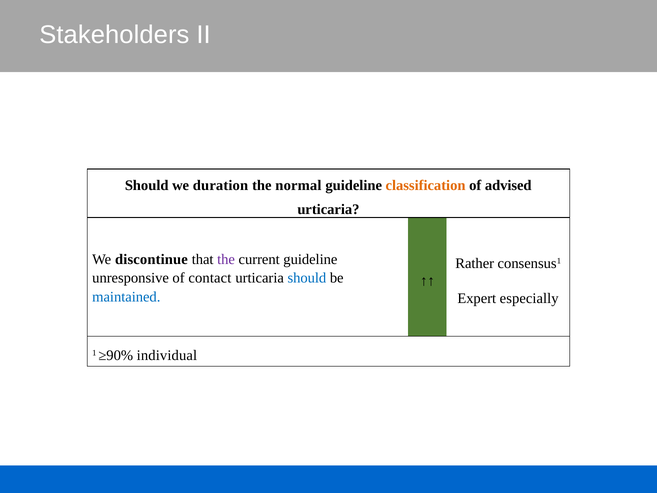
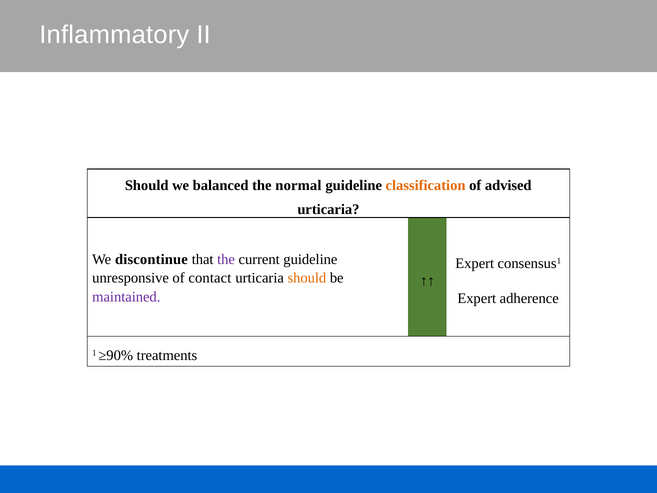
Stakeholders: Stakeholders -> Inflammatory (114, 35)
duration: duration -> balanced (221, 185)
Rather: Rather -> Expert (475, 263)
should colour: blue -> orange (307, 278)
maintained colour: blue -> purple (126, 297)
especially: especially -> adherence (529, 298)
individual: individual -> treatments (167, 355)
